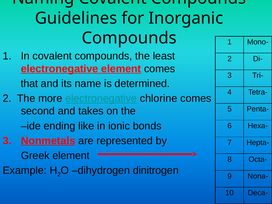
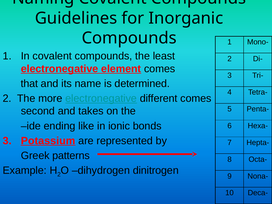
chlorine: chlorine -> different (159, 98)
Nonmetals: Nonmetals -> Potassium (48, 141)
Greek element: element -> patterns (71, 156)
